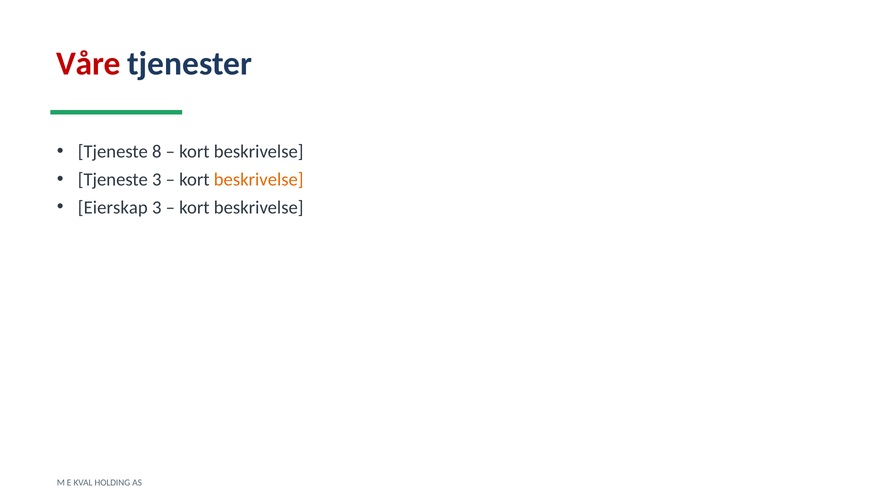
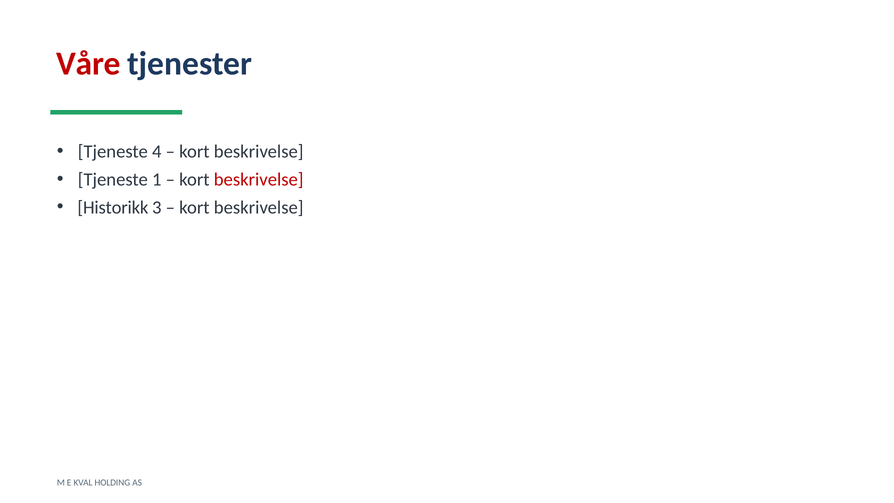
8: 8 -> 4 (157, 151)
Tjeneste 3: 3 -> 1 (157, 179)
beskrivelse colour: orange -> red (259, 179)
Eierskap: Eierskap -> Historikk (113, 207)
